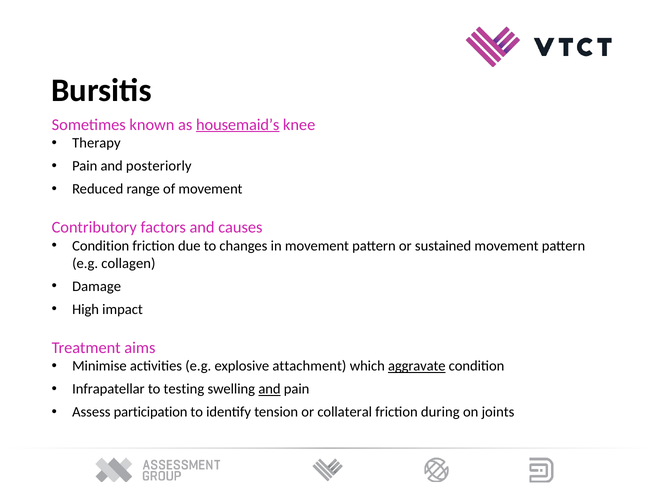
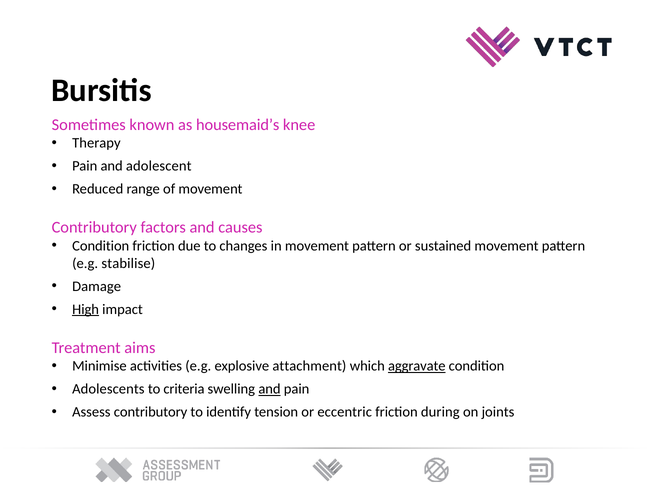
housemaid’s underline: present -> none (238, 125)
posteriorly: posteriorly -> adolescent (159, 166)
collagen: collagen -> stabilise (128, 263)
High underline: none -> present (86, 309)
Infrapatellar: Infrapatellar -> Adolescents (108, 389)
testing: testing -> criteria (184, 389)
Assess participation: participation -> contributory (151, 412)
collateral: collateral -> eccentric (345, 412)
